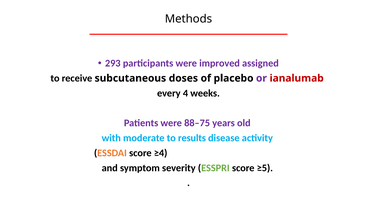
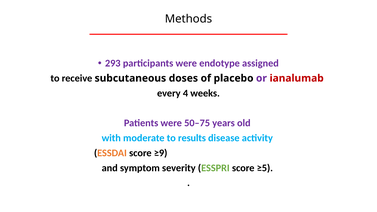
improved: improved -> endotype (220, 63)
88–75: 88–75 -> 50–75 (197, 123)
≥4: ≥4 -> ≥9 (161, 153)
